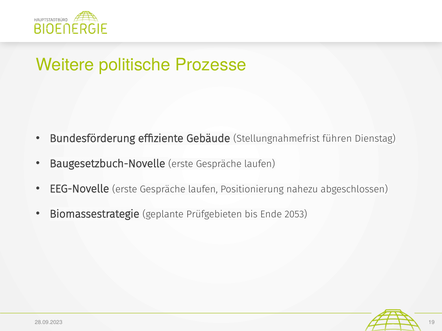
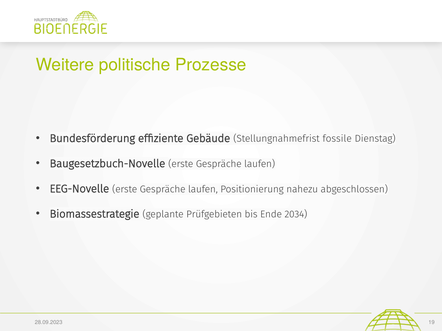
führen: führen -> fossile (337, 139)
2053: 2053 -> 2034 (296, 215)
